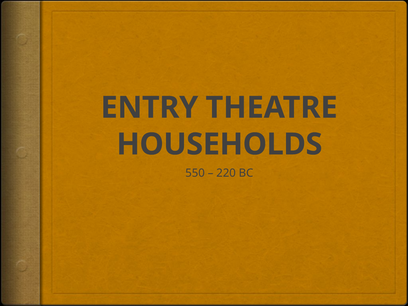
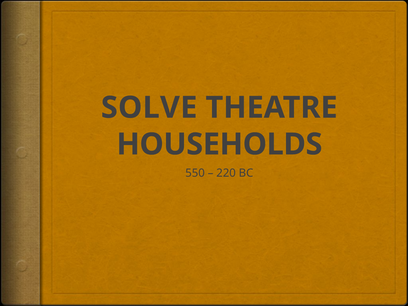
ENTRY: ENTRY -> SOLVE (149, 108)
